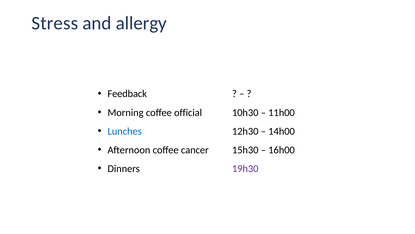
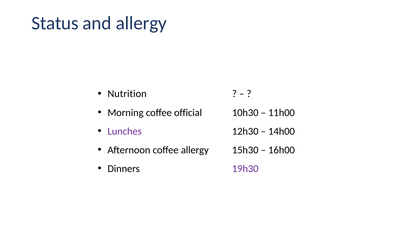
Stress: Stress -> Status (55, 23)
Feedback: Feedback -> Nutrition (127, 94)
Lunches colour: blue -> purple (125, 131)
coffee cancer: cancer -> allergy (195, 150)
